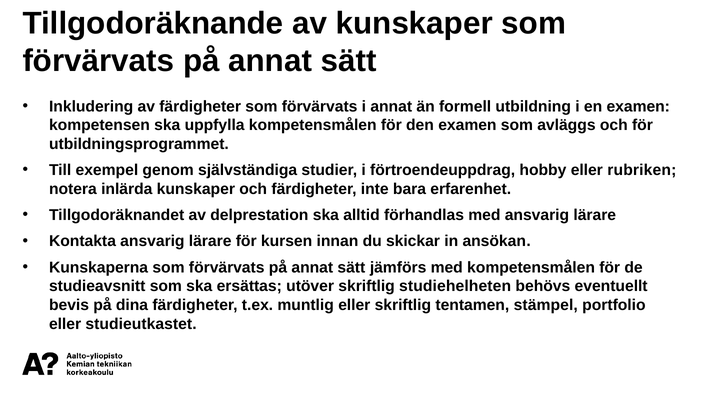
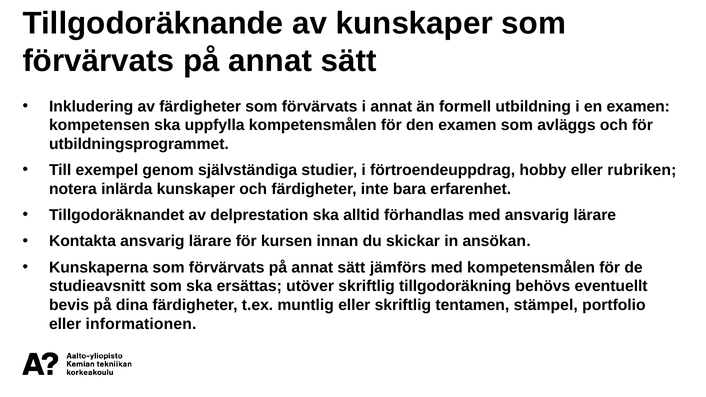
studiehelheten: studiehelheten -> tillgodoräkning (455, 286)
studieutkastet: studieutkastet -> informationen (141, 324)
